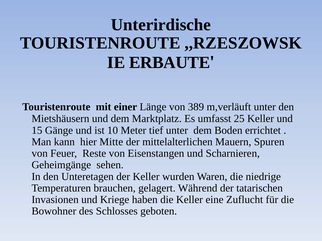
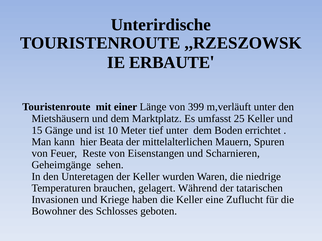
389: 389 -> 399 (196, 107)
Mitte: Mitte -> Beata (111, 142)
